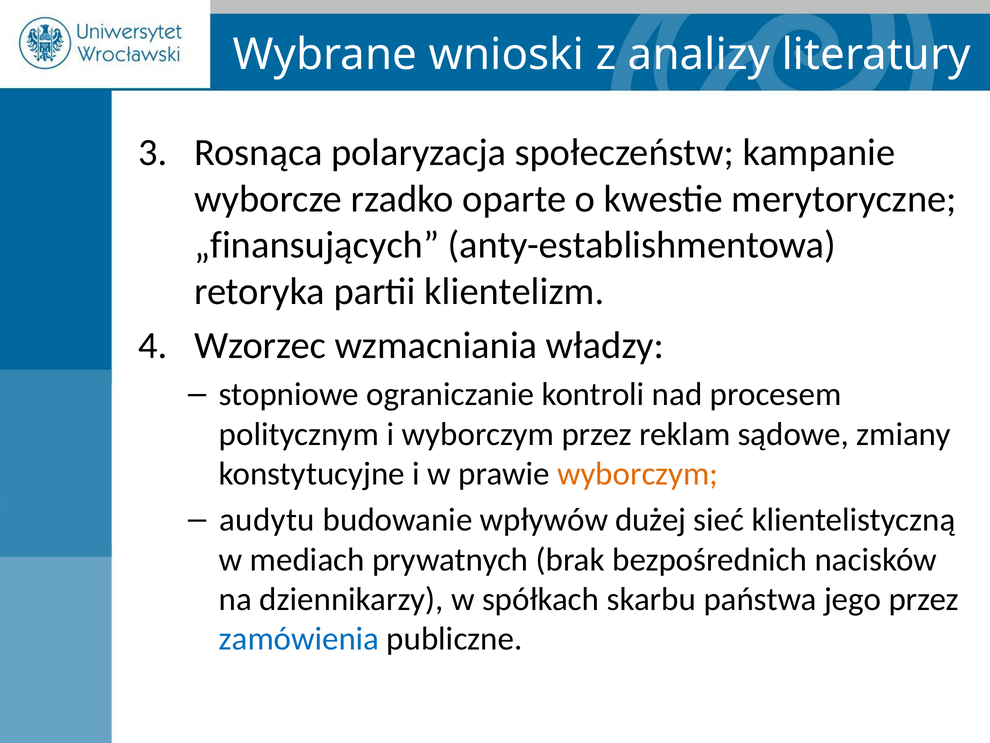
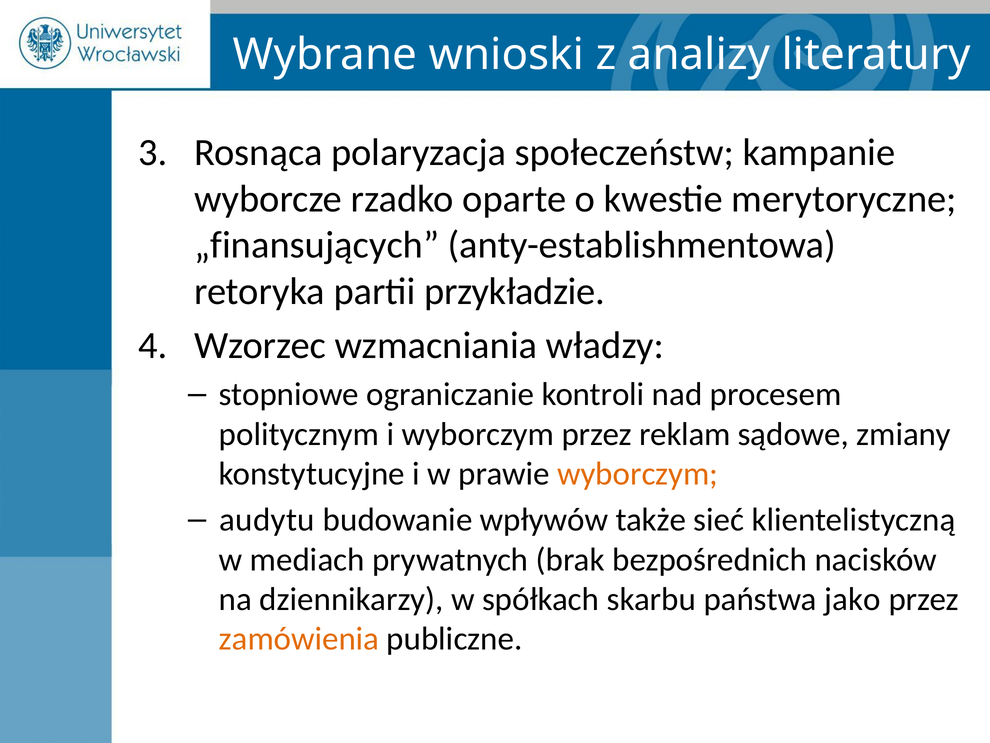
klientelizm: klientelizm -> przykładzie (515, 291)
dużej: dużej -> także (651, 520)
jego: jego -> jako (852, 599)
zamówienia colour: blue -> orange (299, 638)
